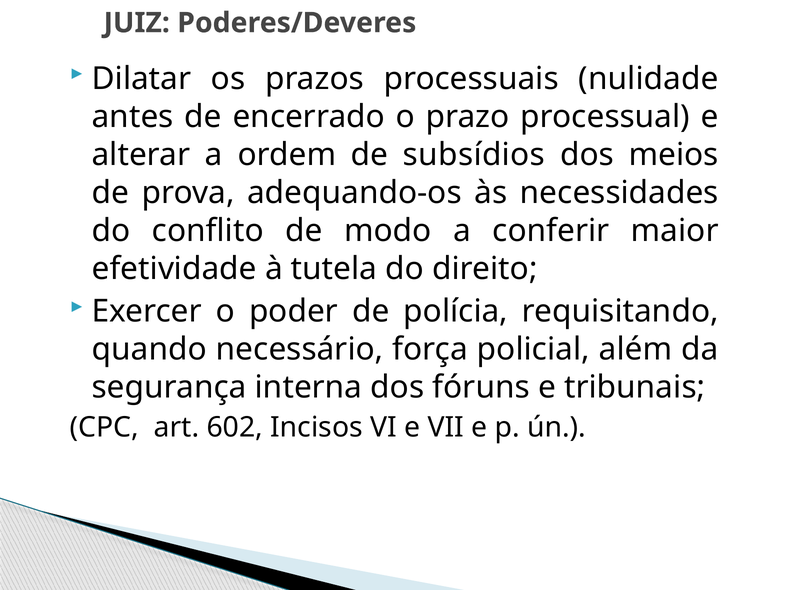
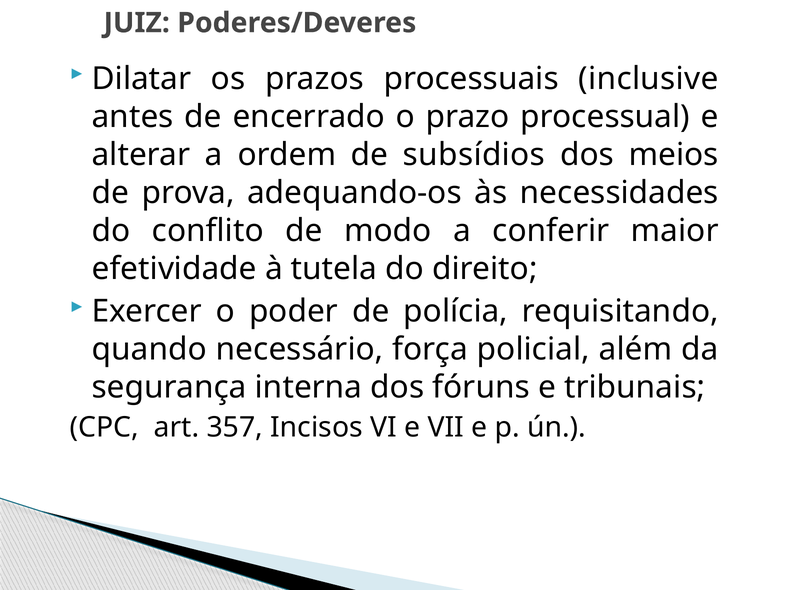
nulidade: nulidade -> inclusive (648, 78)
602: 602 -> 357 (235, 427)
